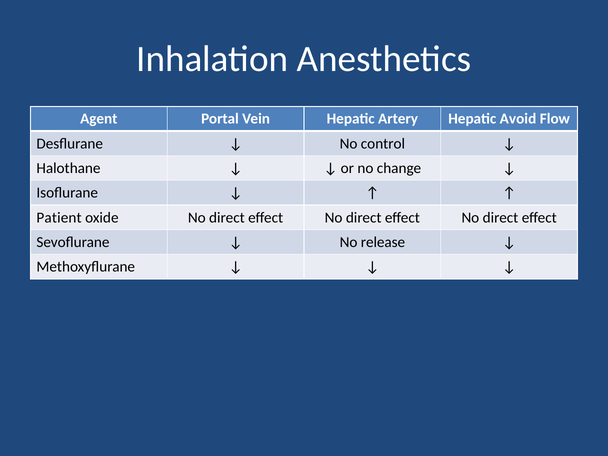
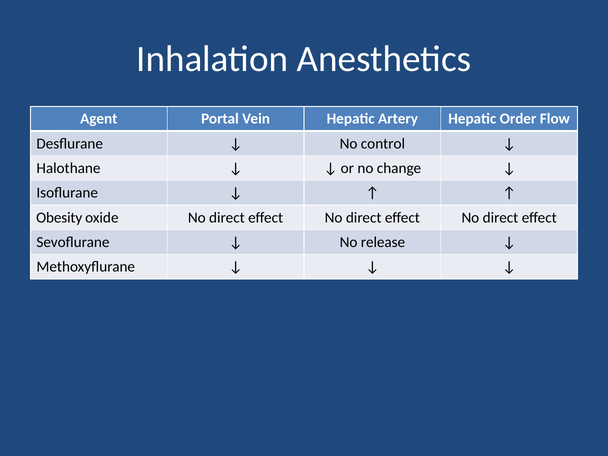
Avoid: Avoid -> Order (518, 119)
Patient: Patient -> Obesity (59, 218)
